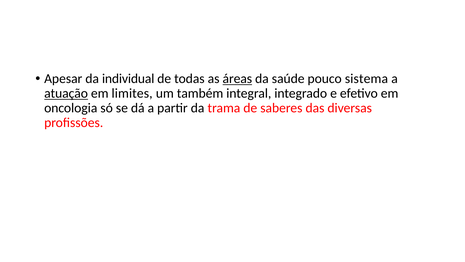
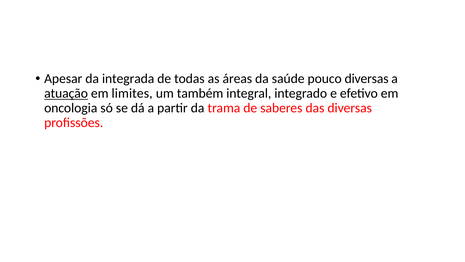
individual: individual -> integrada (128, 79)
áreas underline: present -> none (237, 79)
pouco sistema: sistema -> diversas (367, 79)
